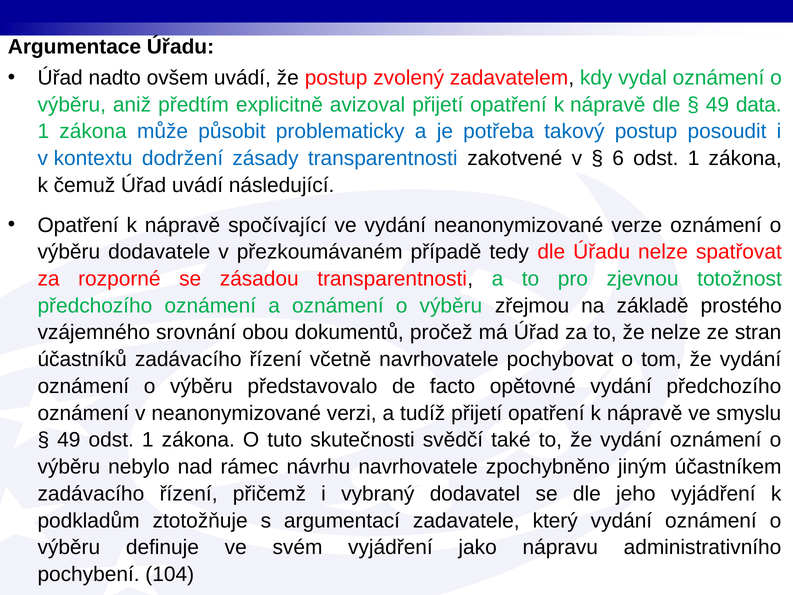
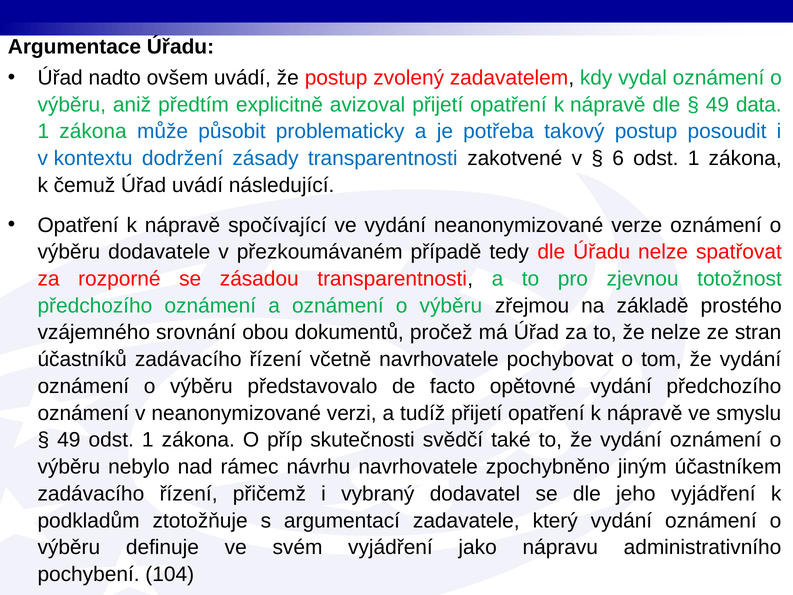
tuto: tuto -> příp (285, 440)
